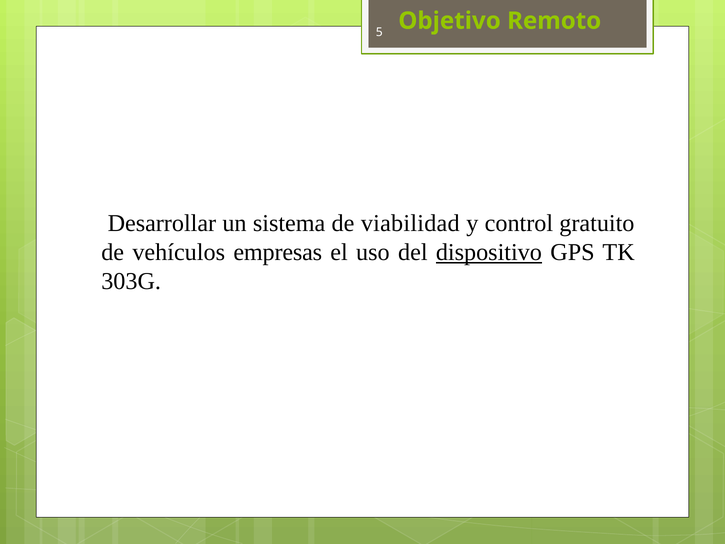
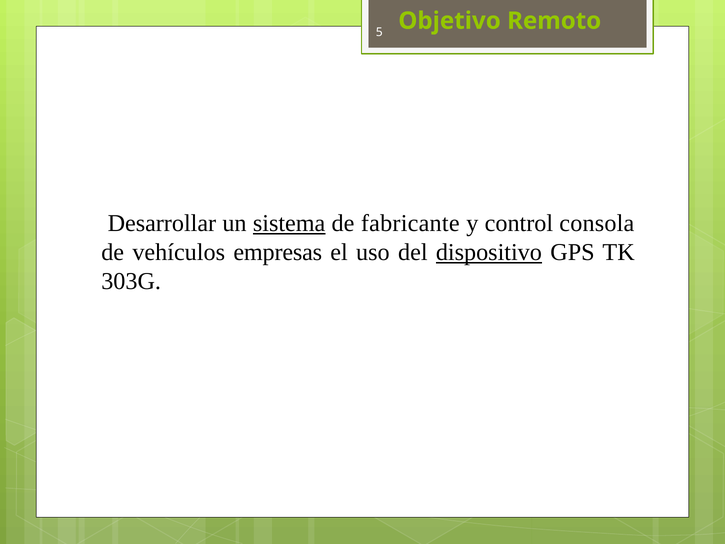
sistema underline: none -> present (289, 223)
viabilidad: viabilidad -> fabricante (410, 223)
gratuito: gratuito -> consola (597, 223)
